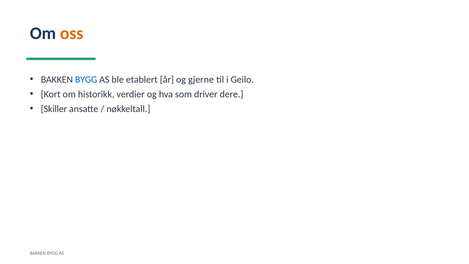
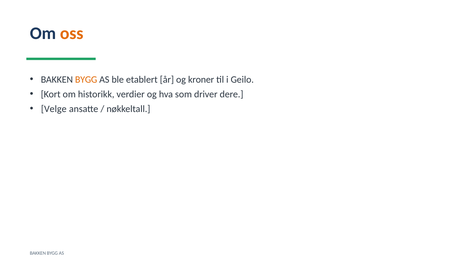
BYGG colour: blue -> orange (86, 79)
gjerne: gjerne -> kroner (201, 79)
Skiller: Skiller -> Velge (54, 109)
